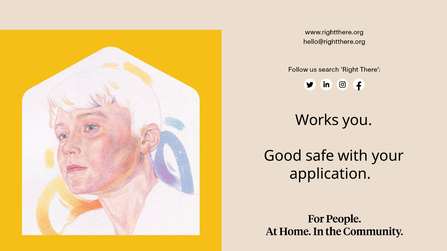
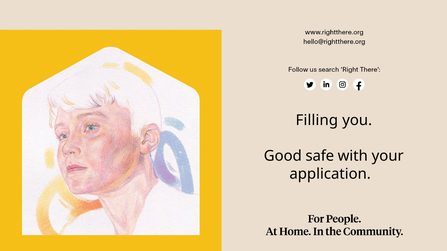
Works: Works -> Filling (317, 120)
